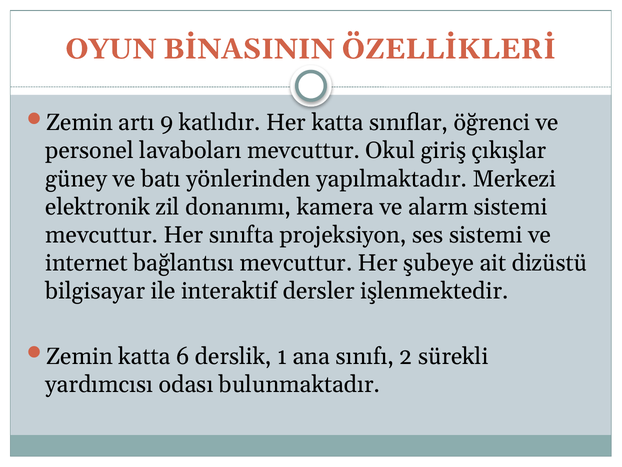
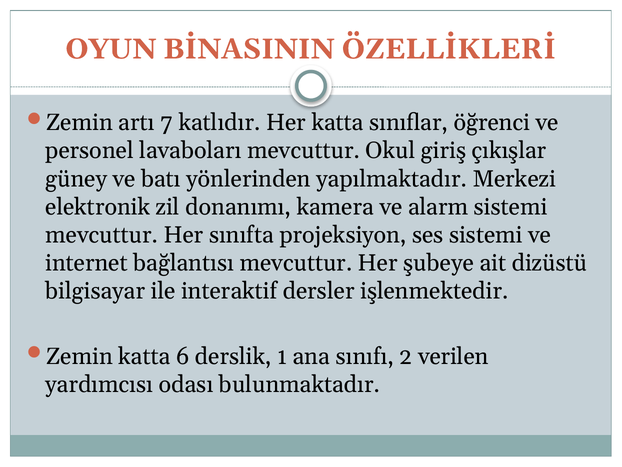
9: 9 -> 7 (166, 123)
sürekli: sürekli -> verilen (453, 356)
